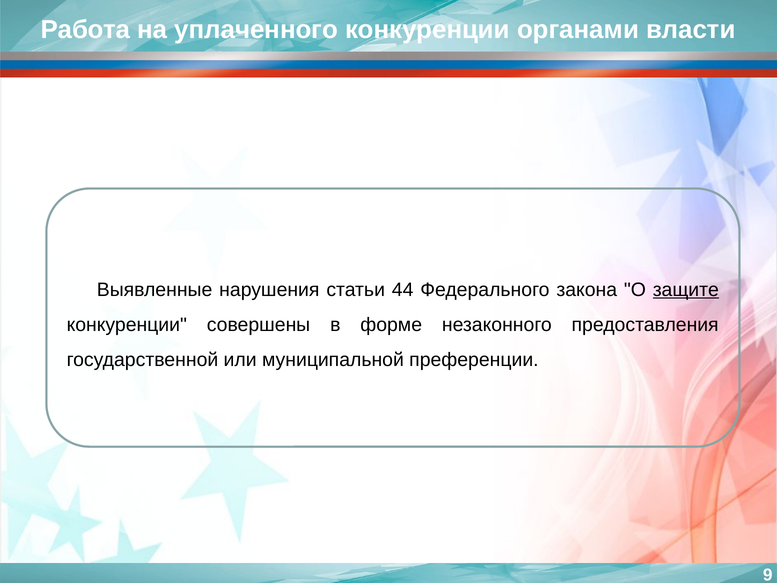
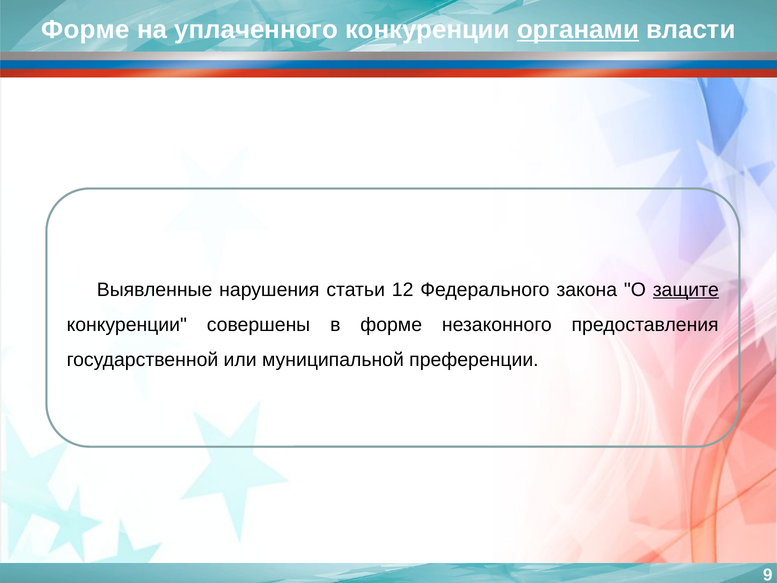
Работа: Работа -> Форме (85, 30)
органами underline: none -> present (578, 30)
44: 44 -> 12 (403, 290)
